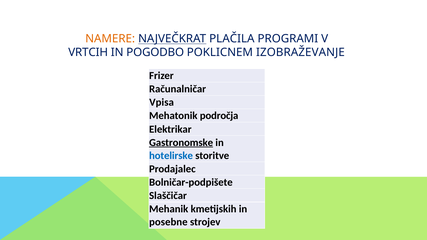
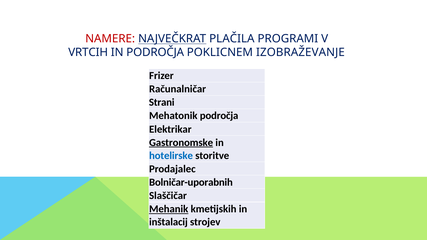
NAMERE colour: orange -> red (110, 39)
IN POGODBO: POGODBO -> PODROČJA (155, 52)
Vpisa: Vpisa -> Strani (162, 103)
Bolničar-podpišete: Bolničar-podpišete -> Bolničar-uporabnih (191, 182)
Mehanik underline: none -> present (169, 209)
posebne: posebne -> inštalacij (168, 222)
